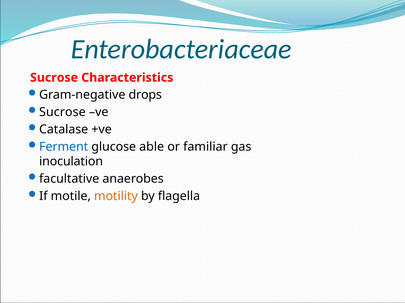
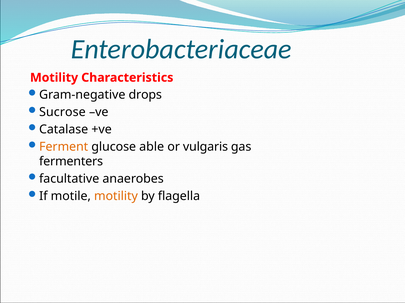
Sucrose: Sucrose -> Motility (54, 78)
Ferment colour: blue -> orange (64, 147)
familiar: familiar -> vulgaris (206, 147)
inoculation: inoculation -> fermenters (71, 162)
